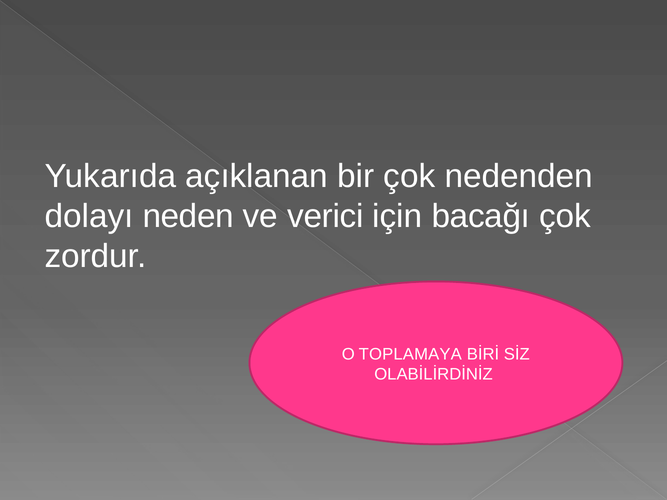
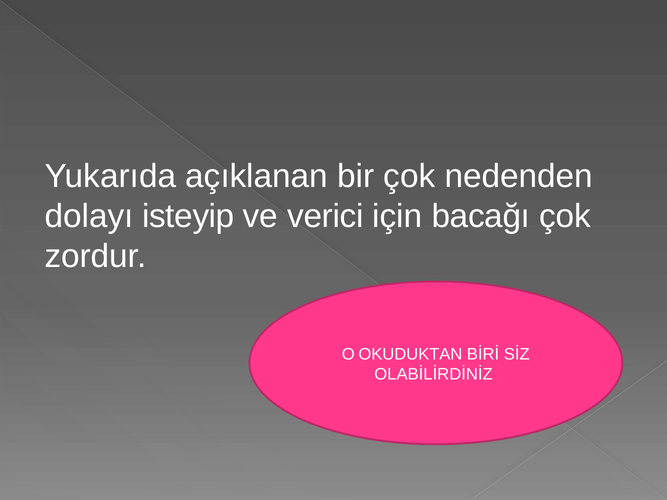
neden: neden -> isteyip (188, 216)
TOPLAMAYA: TOPLAMAYA -> OKUDUKTAN (410, 354)
